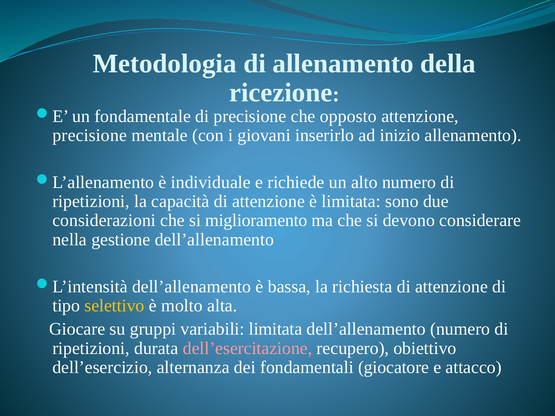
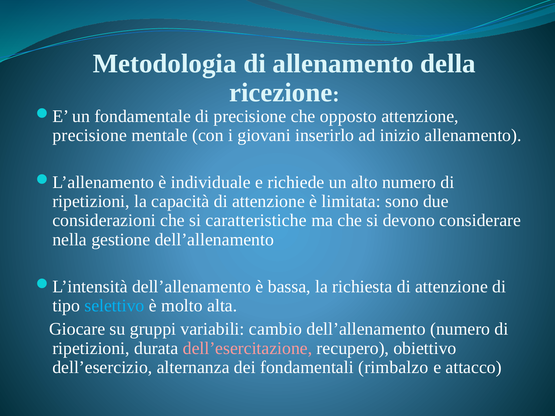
miglioramento: miglioramento -> caratteristiche (256, 221)
selettivo colour: yellow -> light blue (114, 306)
variabili limitata: limitata -> cambio (275, 329)
giocatore: giocatore -> rimbalzo (393, 368)
